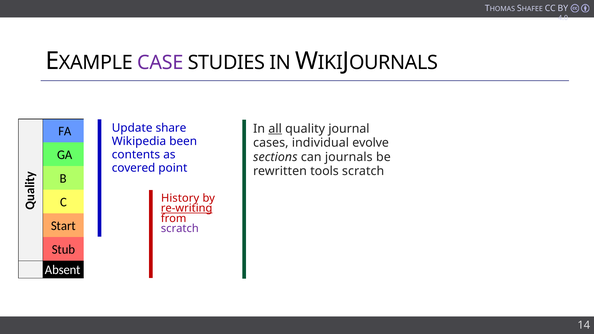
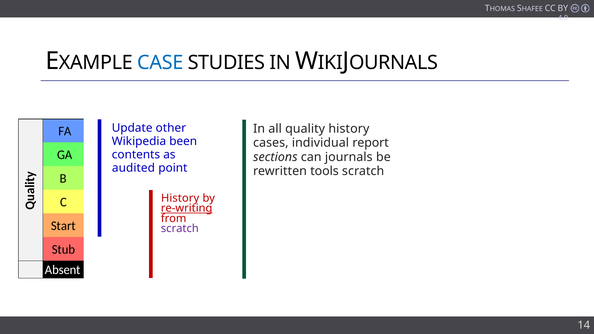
CASE colour: purple -> blue (160, 63)
share: share -> other (171, 128)
all underline: present -> none (275, 129)
quality journal: journal -> history (349, 129)
evolve: evolve -> report (371, 143)
covered: covered -> audited (133, 168)
